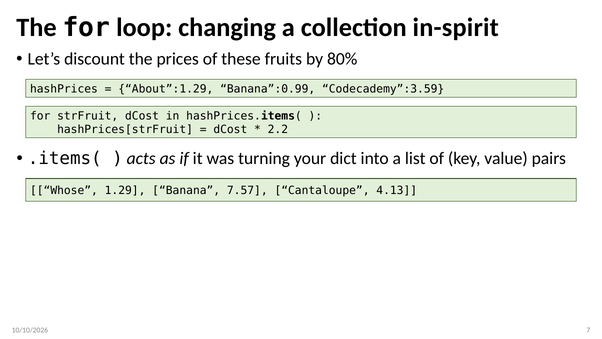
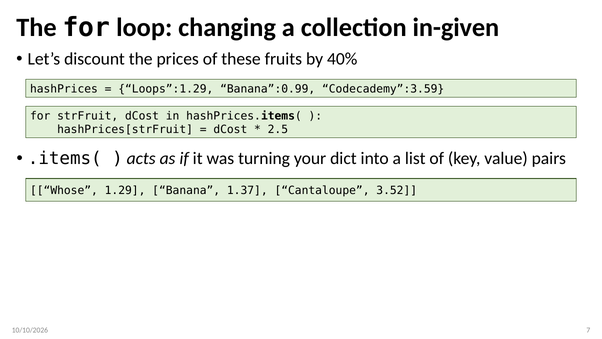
in-spirit: in-spirit -> in-given (456, 28)
80%: 80% -> 40% (342, 59)
About”:1.29: About”:1.29 -> Loops”:1.29 (166, 89)
2.2: 2.2 -> 2.5 (278, 129)
7.57: 7.57 -> 1.37 (247, 190)
4.13: 4.13 -> 3.52 (397, 190)
